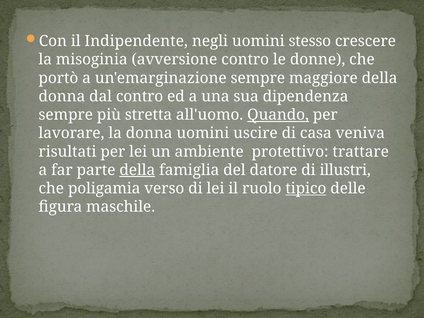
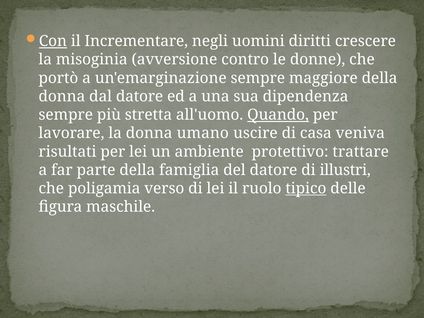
Con underline: none -> present (53, 41)
Indipendente: Indipendente -> Incrementare (136, 41)
stesso: stesso -> diritti (310, 41)
dal contro: contro -> datore (140, 96)
donna uomini: uomini -> umano (203, 133)
della underline: present -> none (137, 170)
